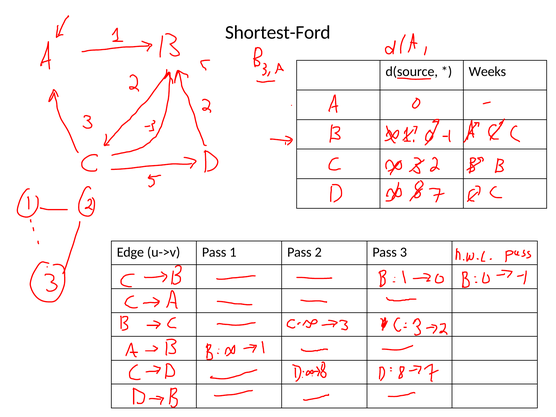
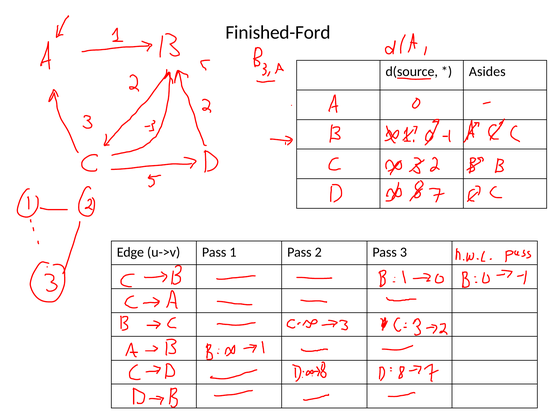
Shortest-Ford: Shortest-Ford -> Finished-Ford (278, 32)
Weeks: Weeks -> Asides (487, 72)
